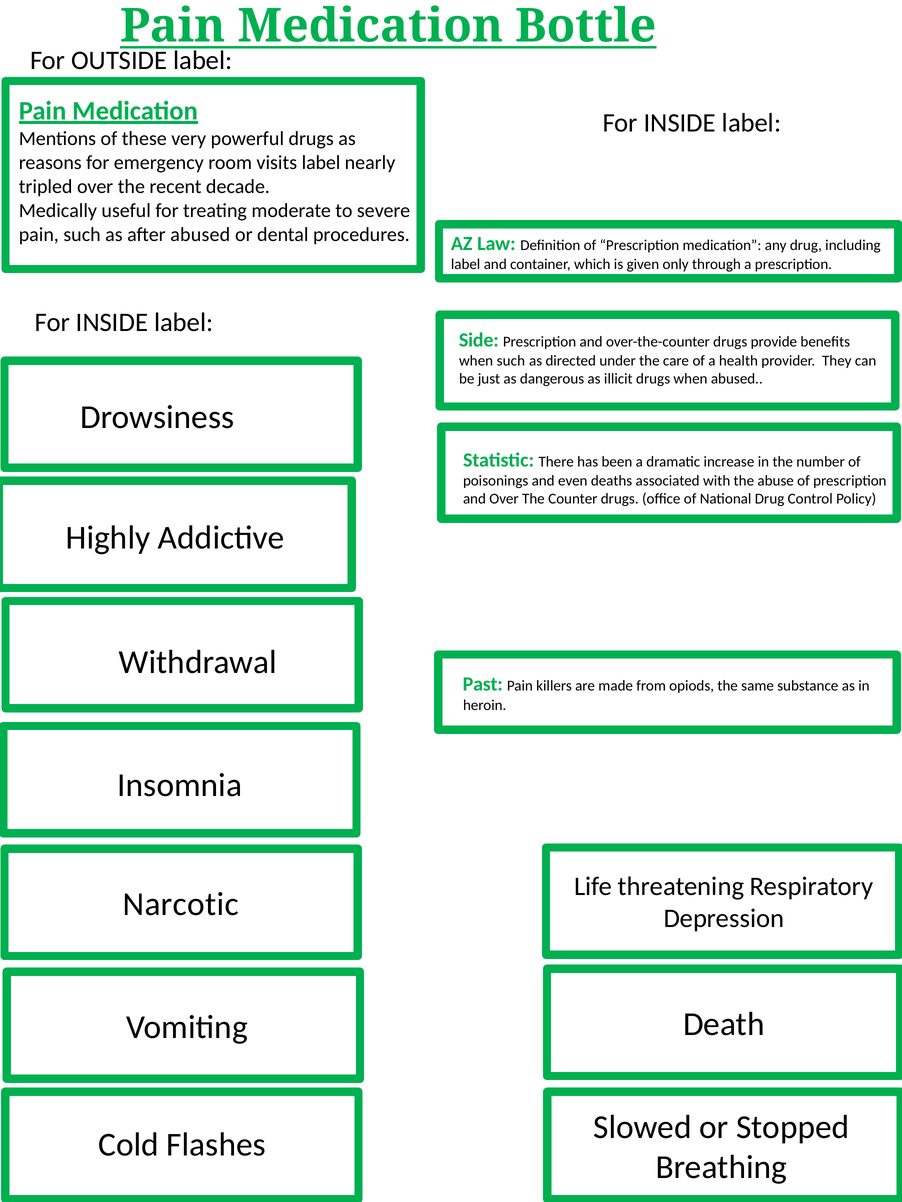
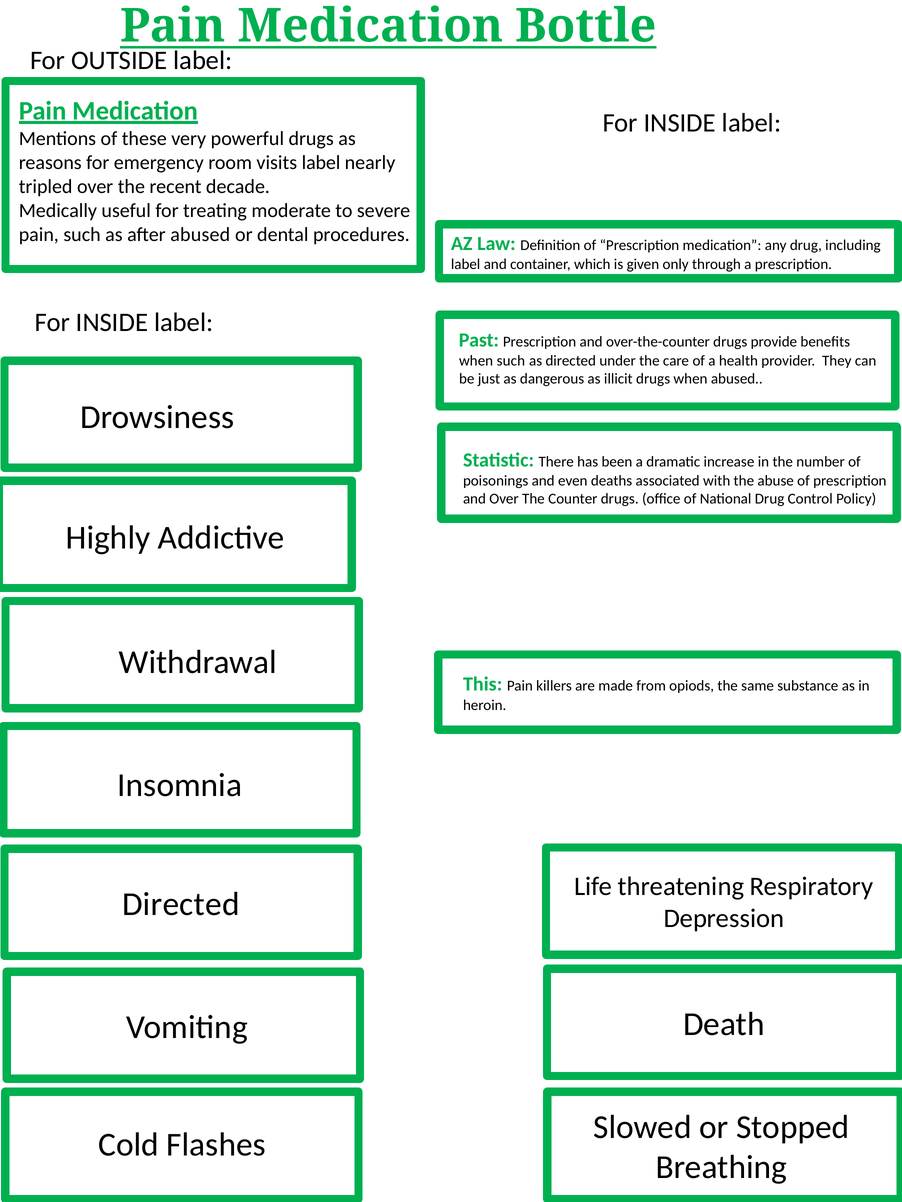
Side: Side -> Past (479, 340)
Past: Past -> This (483, 685)
Narcotic: Narcotic -> Directed (181, 905)
